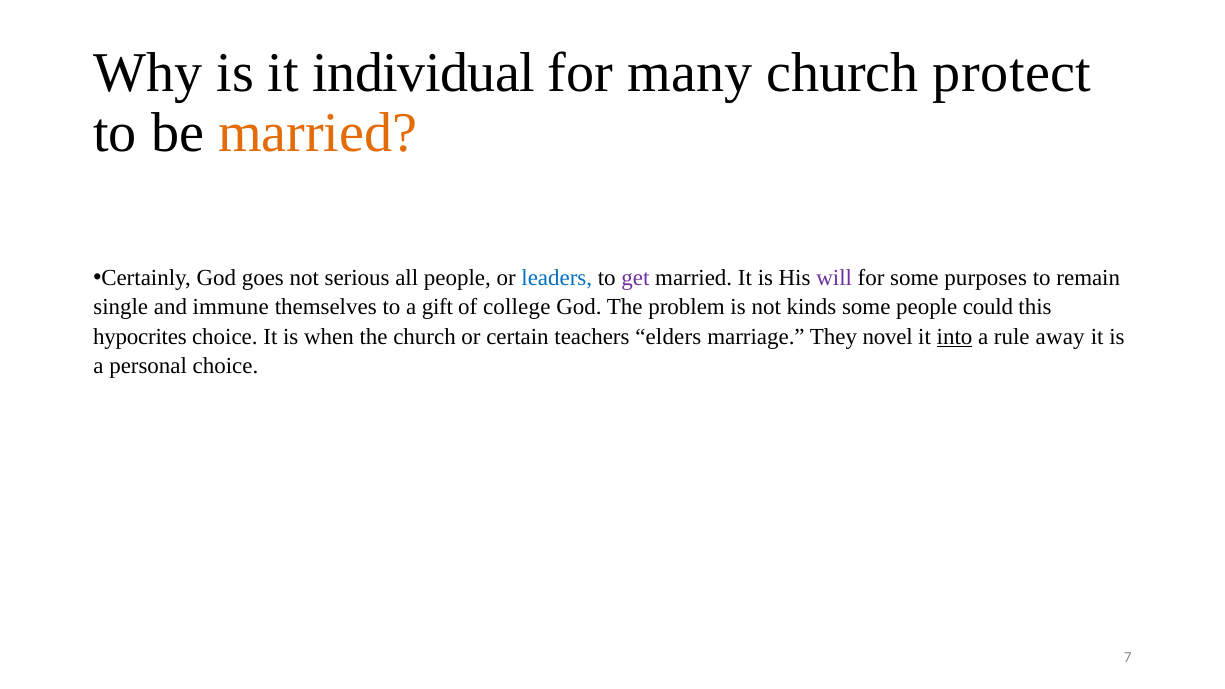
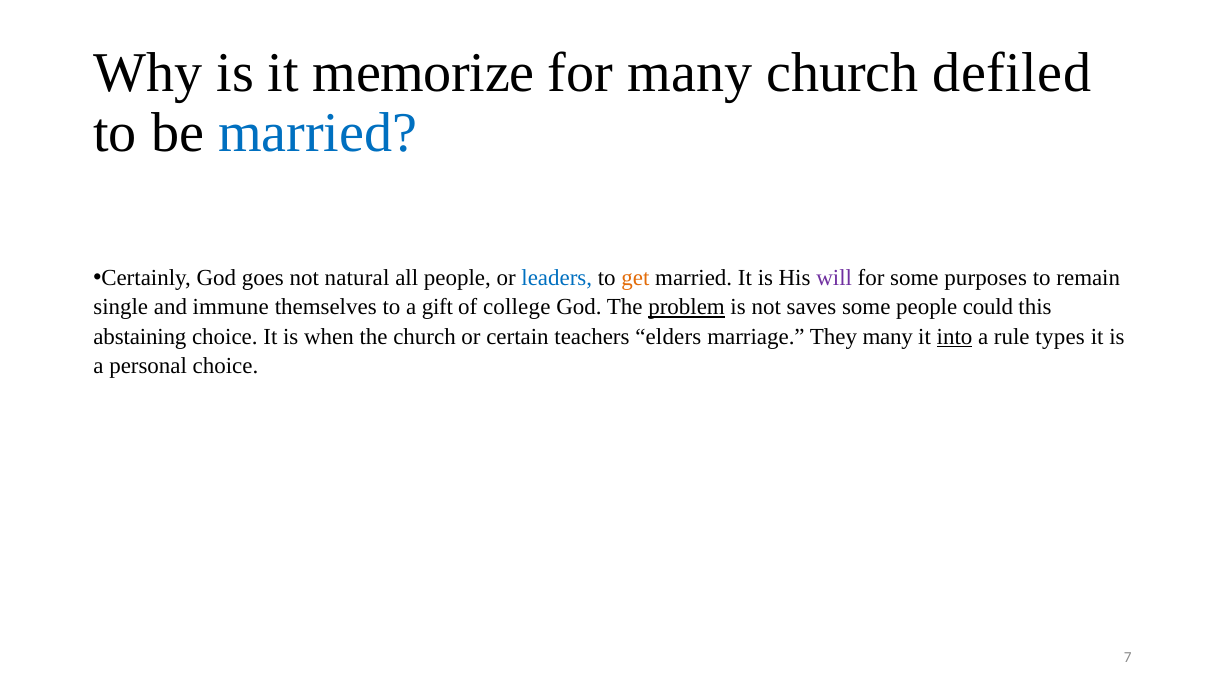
individual: individual -> memorize (424, 73)
protect: protect -> defiled (1012, 73)
married colour: orange -> blue (318, 133)
serious: serious -> natural (357, 278)
get colour: purple -> orange (635, 278)
problem underline: none -> present (687, 307)
kinds: kinds -> saves (811, 307)
hypocrites: hypocrites -> abstaining (140, 337)
They novel: novel -> many (888, 337)
away: away -> types (1060, 337)
